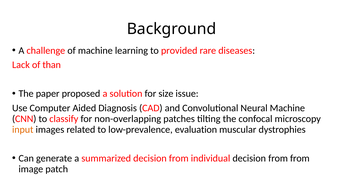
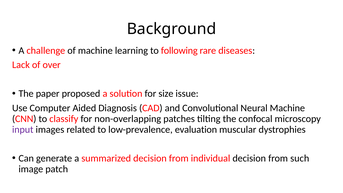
provided: provided -> following (179, 51)
than: than -> over (52, 65)
input colour: orange -> purple (23, 130)
from from: from -> such (300, 158)
